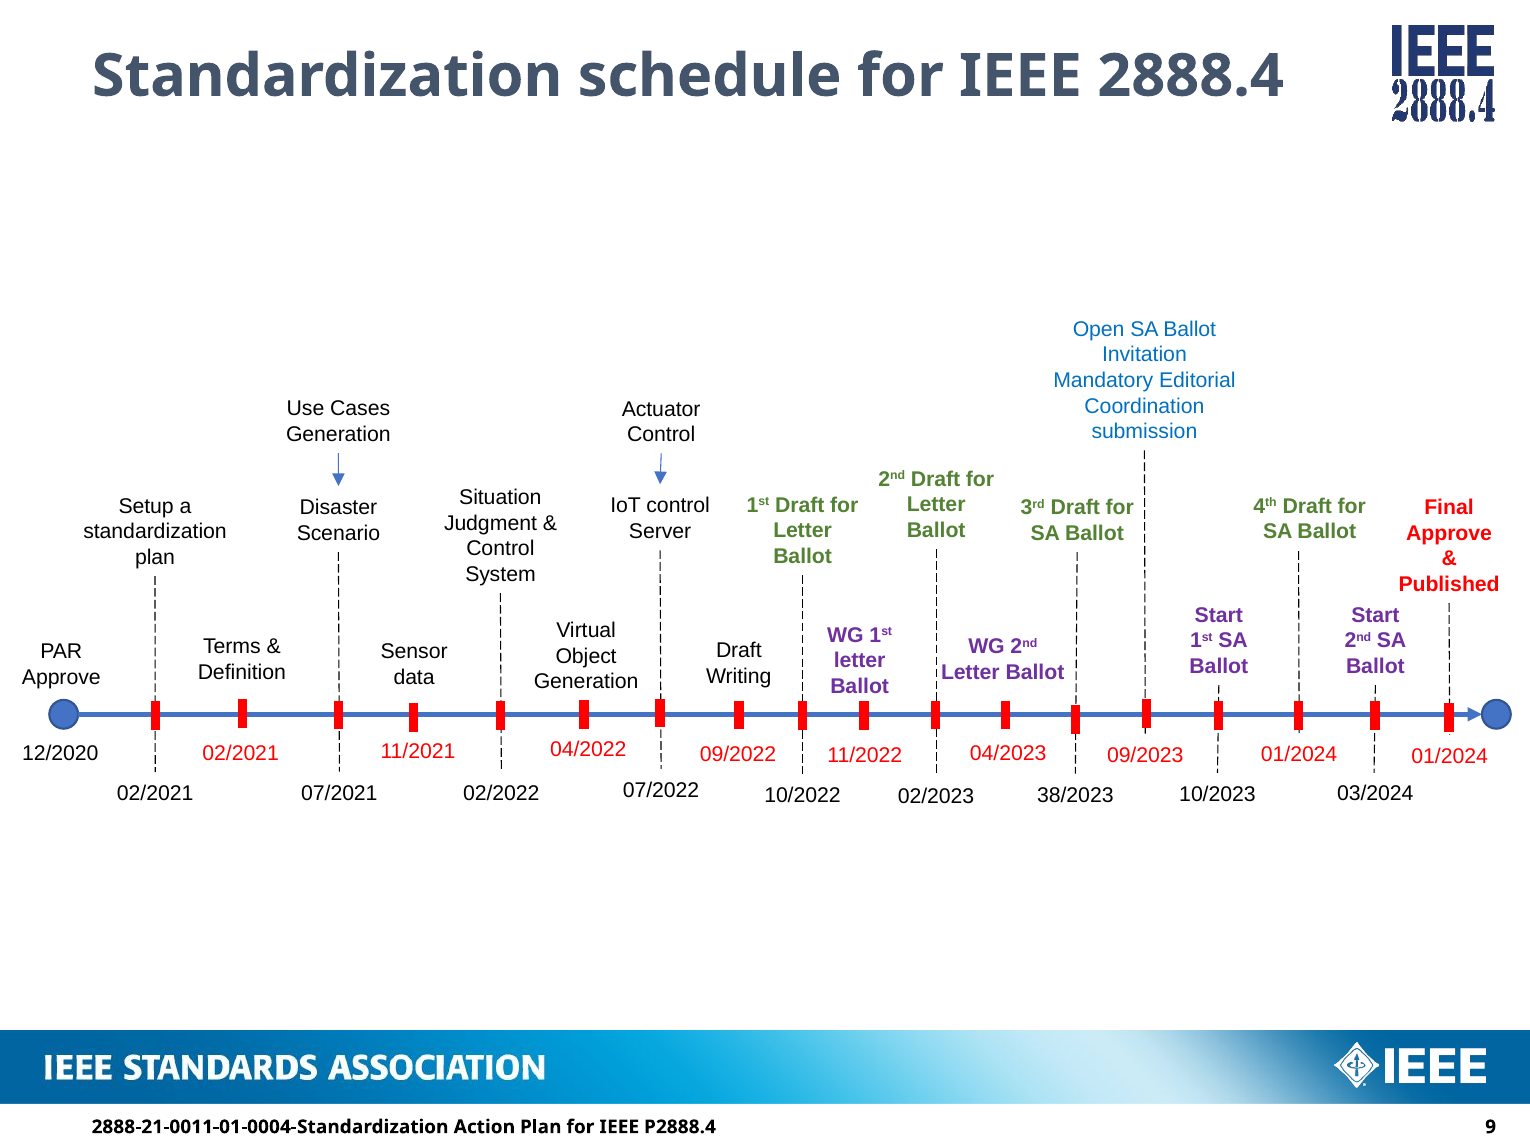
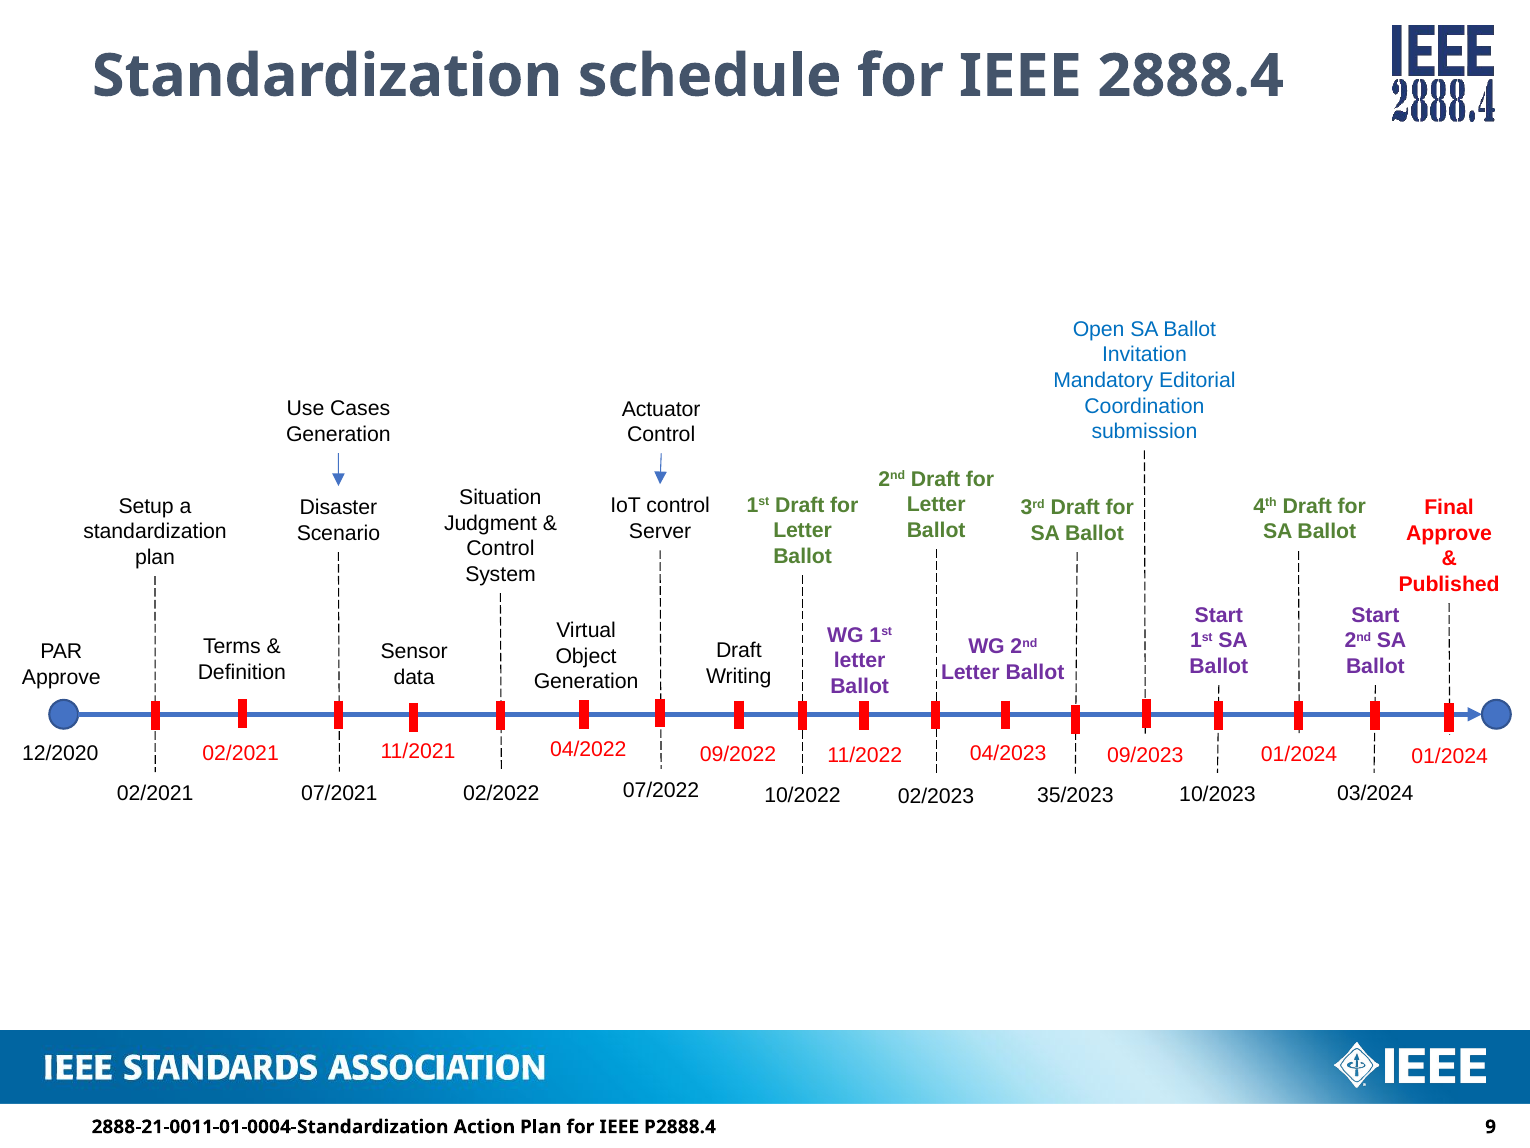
38/2023: 38/2023 -> 35/2023 (1075, 795)
